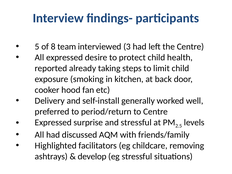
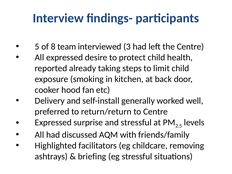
period/return: period/return -> return/return (106, 112)
develop: develop -> briefing (92, 156)
